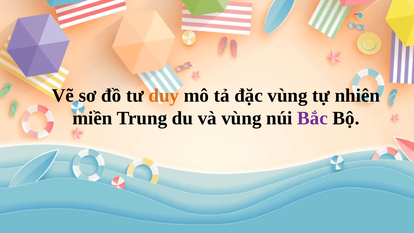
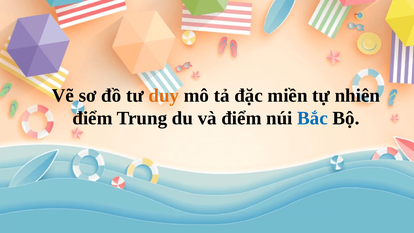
đặc vùng: vùng -> miền (288, 96)
miền: miền -> điểm (93, 118)
và vùng: vùng -> điểm (241, 118)
Bắc colour: purple -> blue (313, 118)
